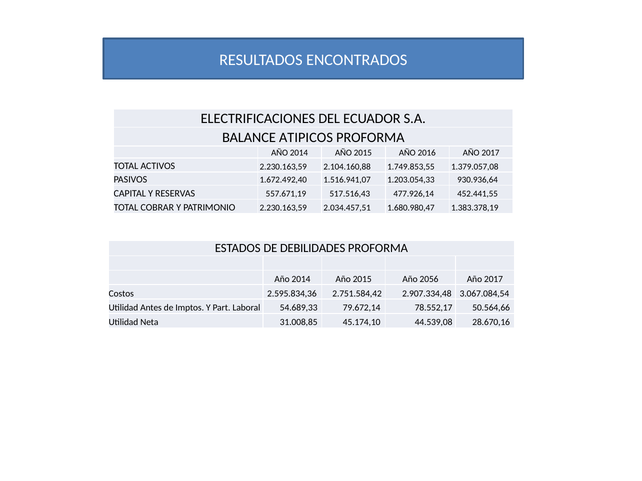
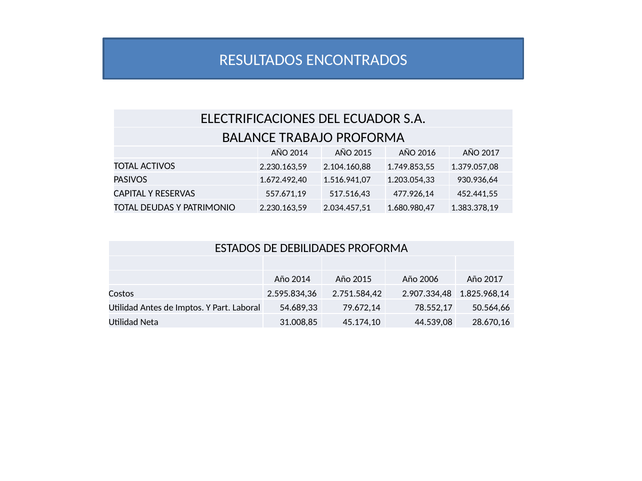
ATIPICOS: ATIPICOS -> TRABAJO (306, 137)
COBRAR: COBRAR -> DEUDAS (157, 208)
2056: 2056 -> 2006 (429, 279)
3.067.084,54: 3.067.084,54 -> 1.825.968,14 (484, 294)
